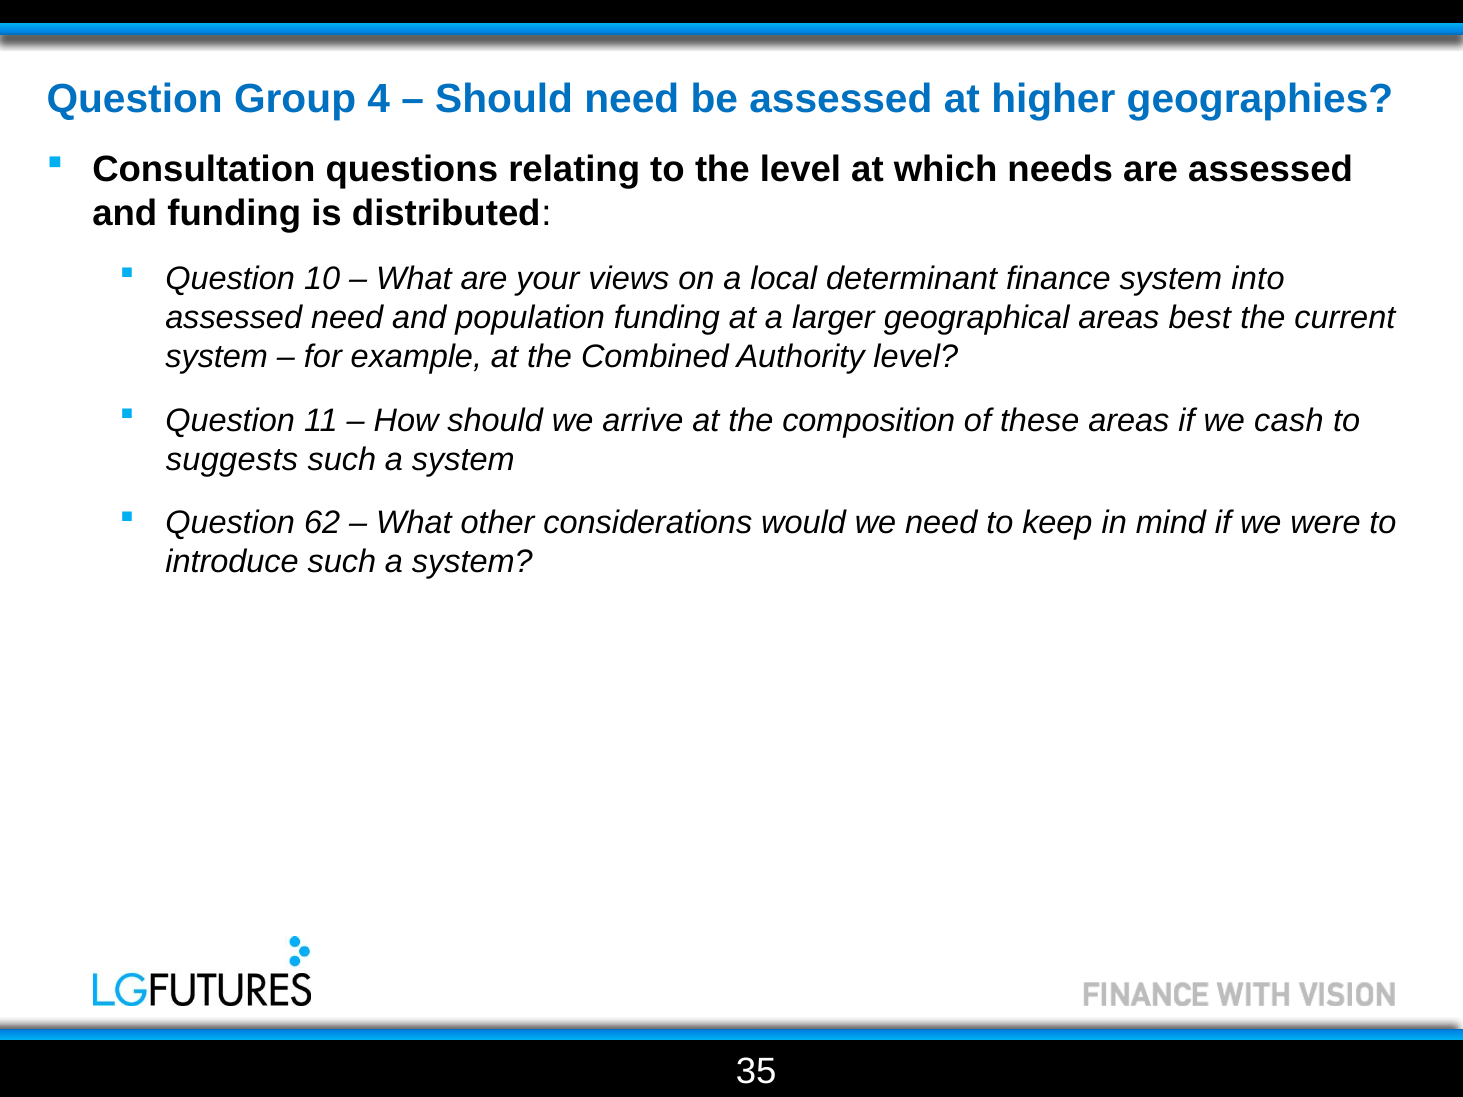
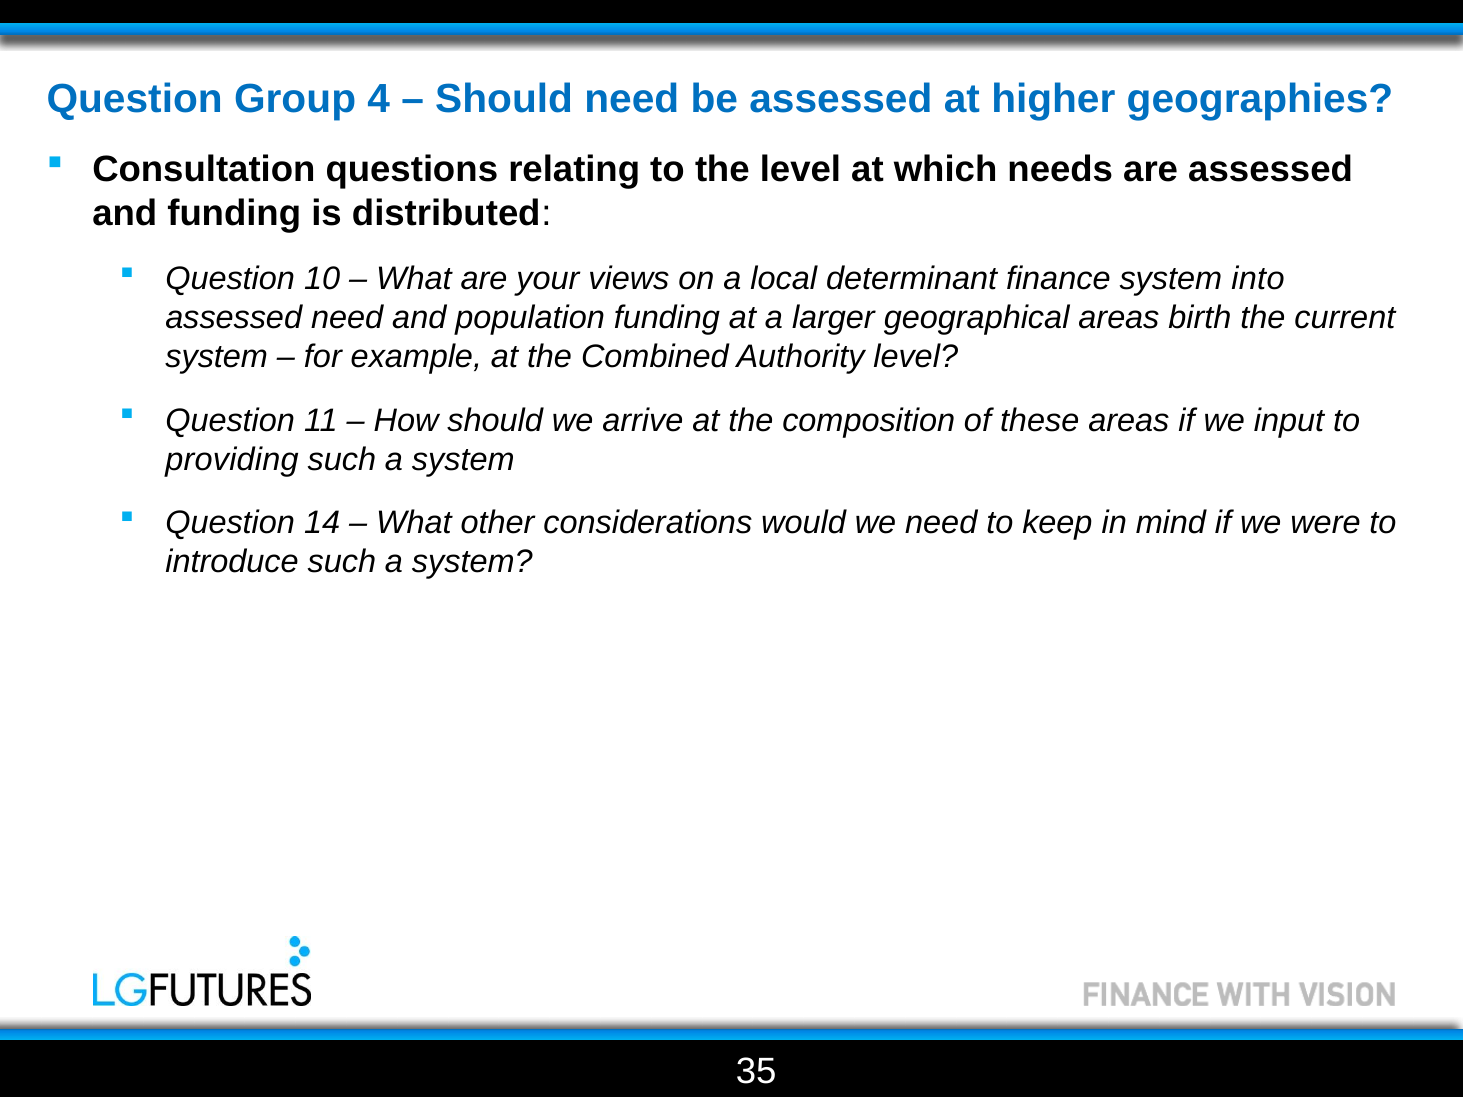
best: best -> birth (1200, 318)
cash: cash -> input (1289, 421)
suggests: suggests -> providing (232, 460)
62: 62 -> 14 (322, 523)
